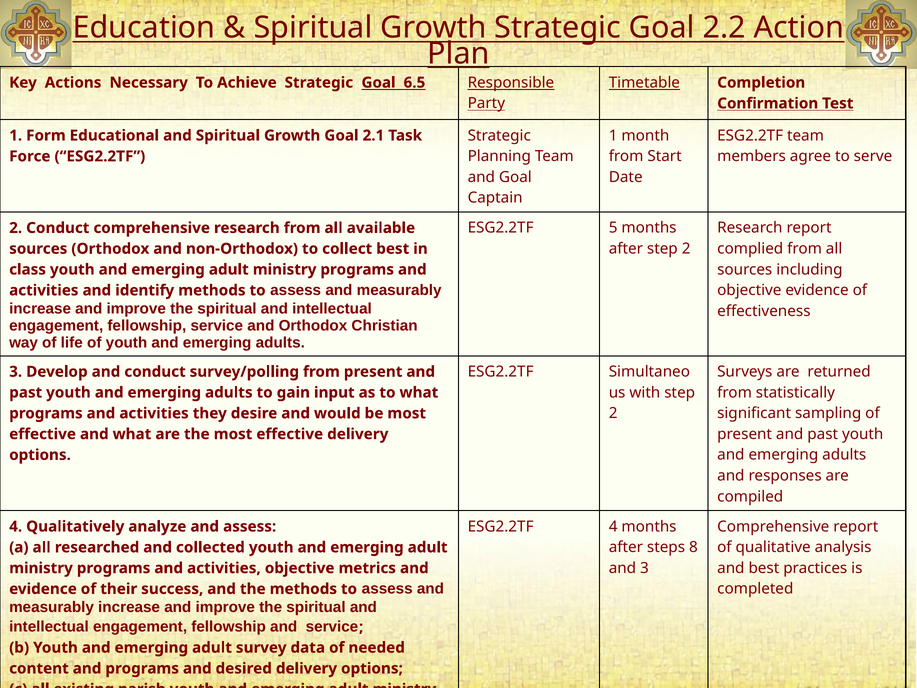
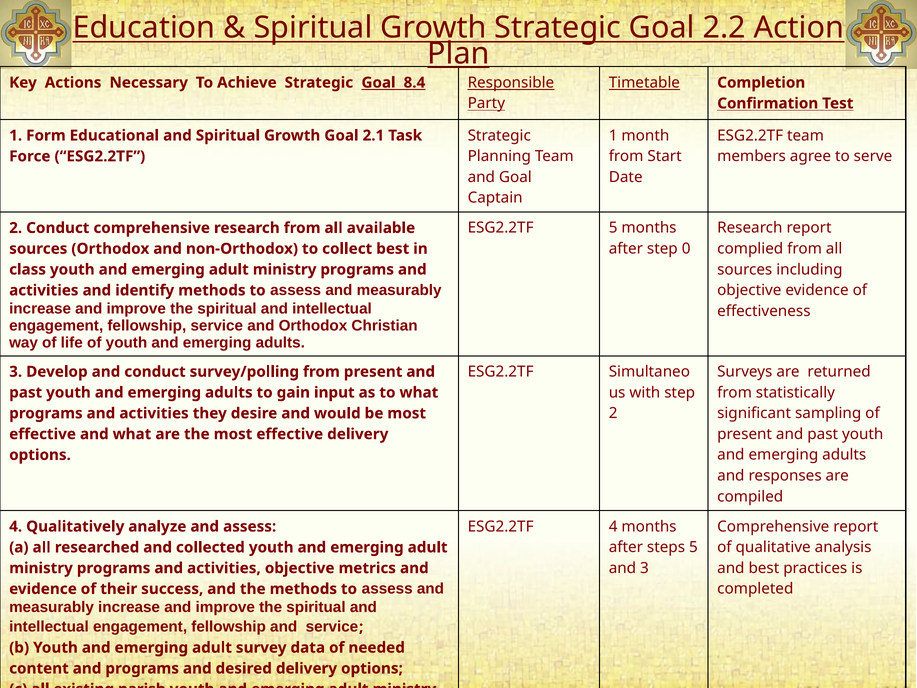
6.5: 6.5 -> 8.4 (414, 83)
after step 2: 2 -> 0 (686, 249)
steps 8: 8 -> 5 (693, 547)
